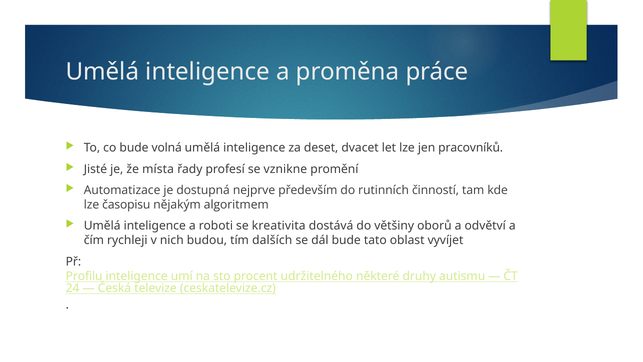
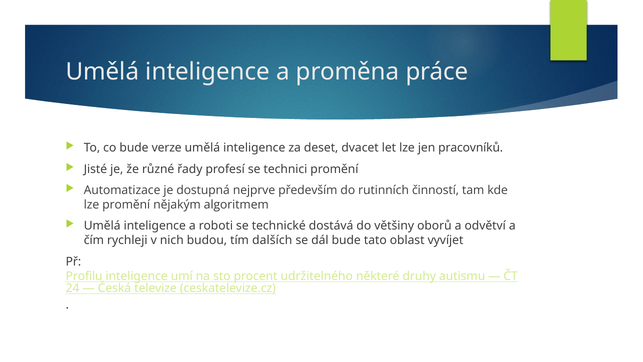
volná: volná -> verze (167, 148)
místa: místa -> různé (158, 169)
vznikne: vznikne -> technici (285, 169)
lze časopisu: časopisu -> promění (126, 205)
kreativita: kreativita -> technické (279, 226)
